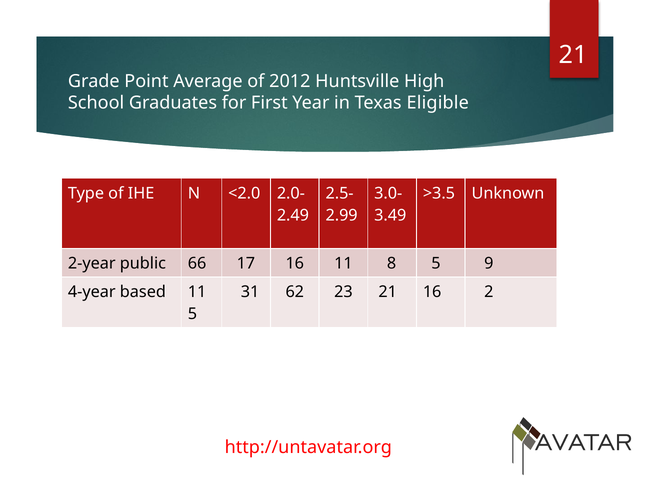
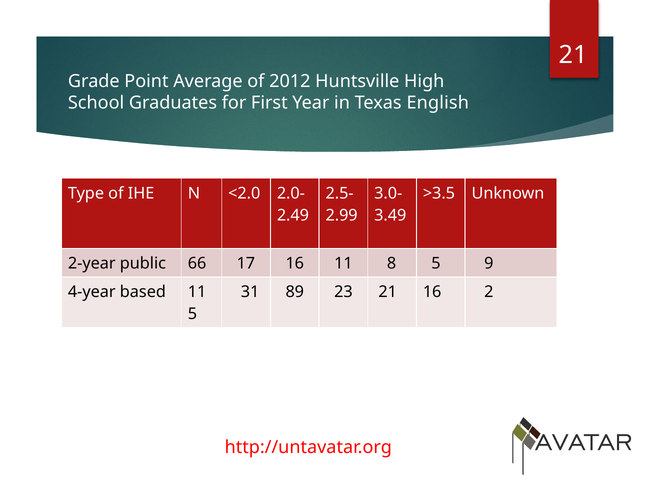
Eligible: Eligible -> English (438, 103)
62: 62 -> 89 (295, 293)
